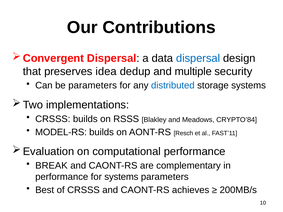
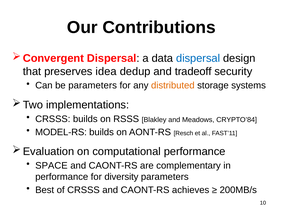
multiple: multiple -> tradeoff (193, 72)
distributed colour: blue -> orange (173, 86)
BREAK: BREAK -> SPACE (51, 166)
for systems: systems -> diversity (121, 177)
